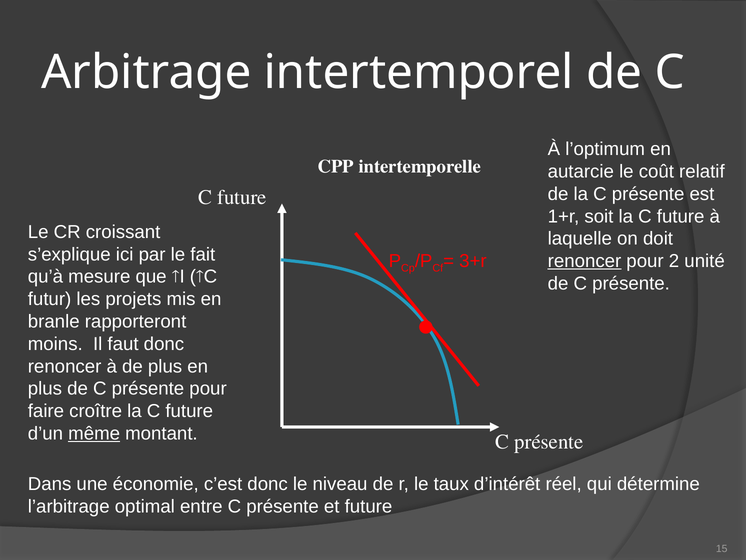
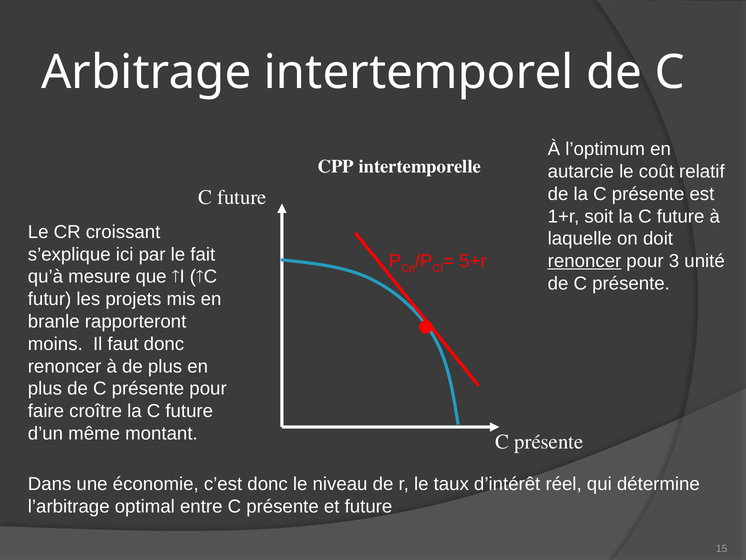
3+r: 3+r -> 5+r (473, 261)
2: 2 -> 3 (674, 261)
même underline: present -> none (94, 433)
